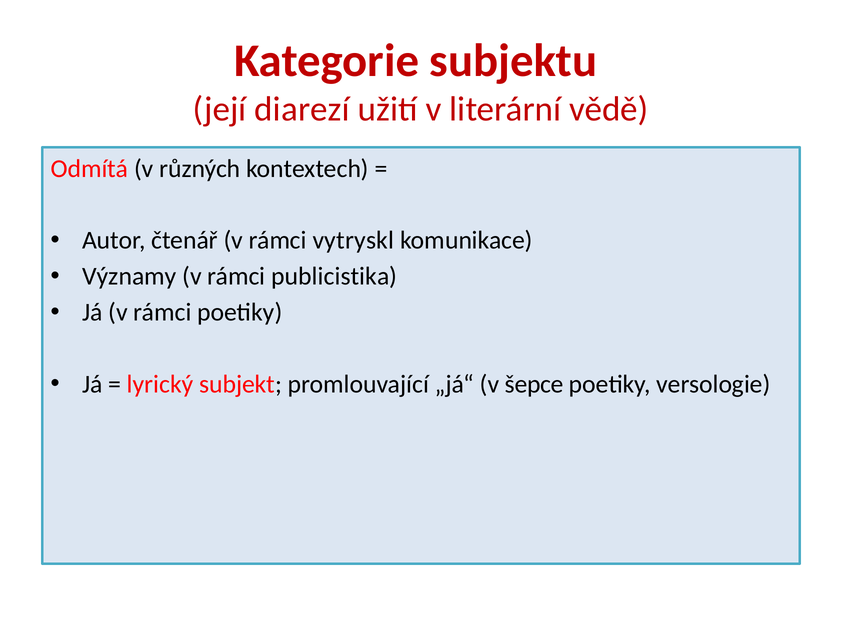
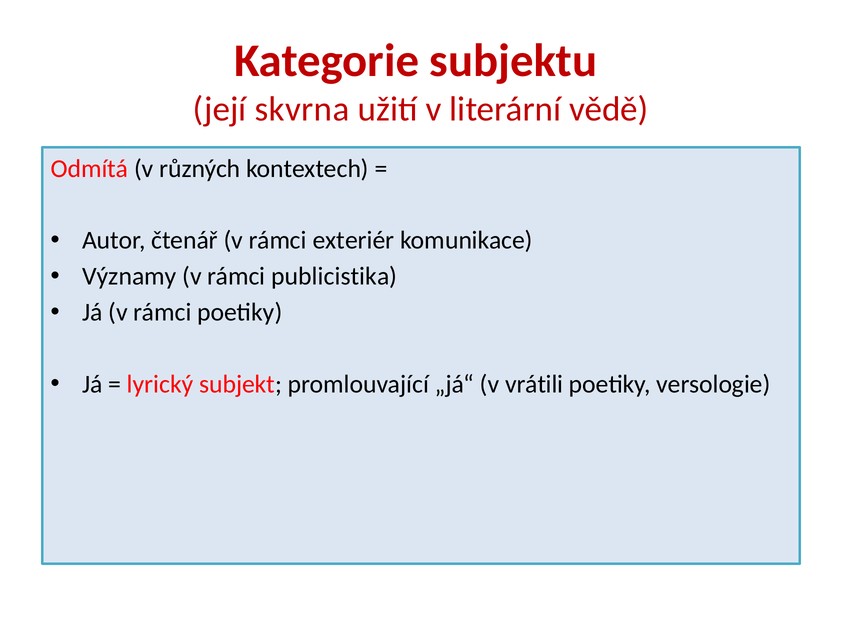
diarezí: diarezí -> skvrna (302, 109)
vytryskl: vytryskl -> exteriér (353, 241)
šepce: šepce -> vrátili (534, 385)
